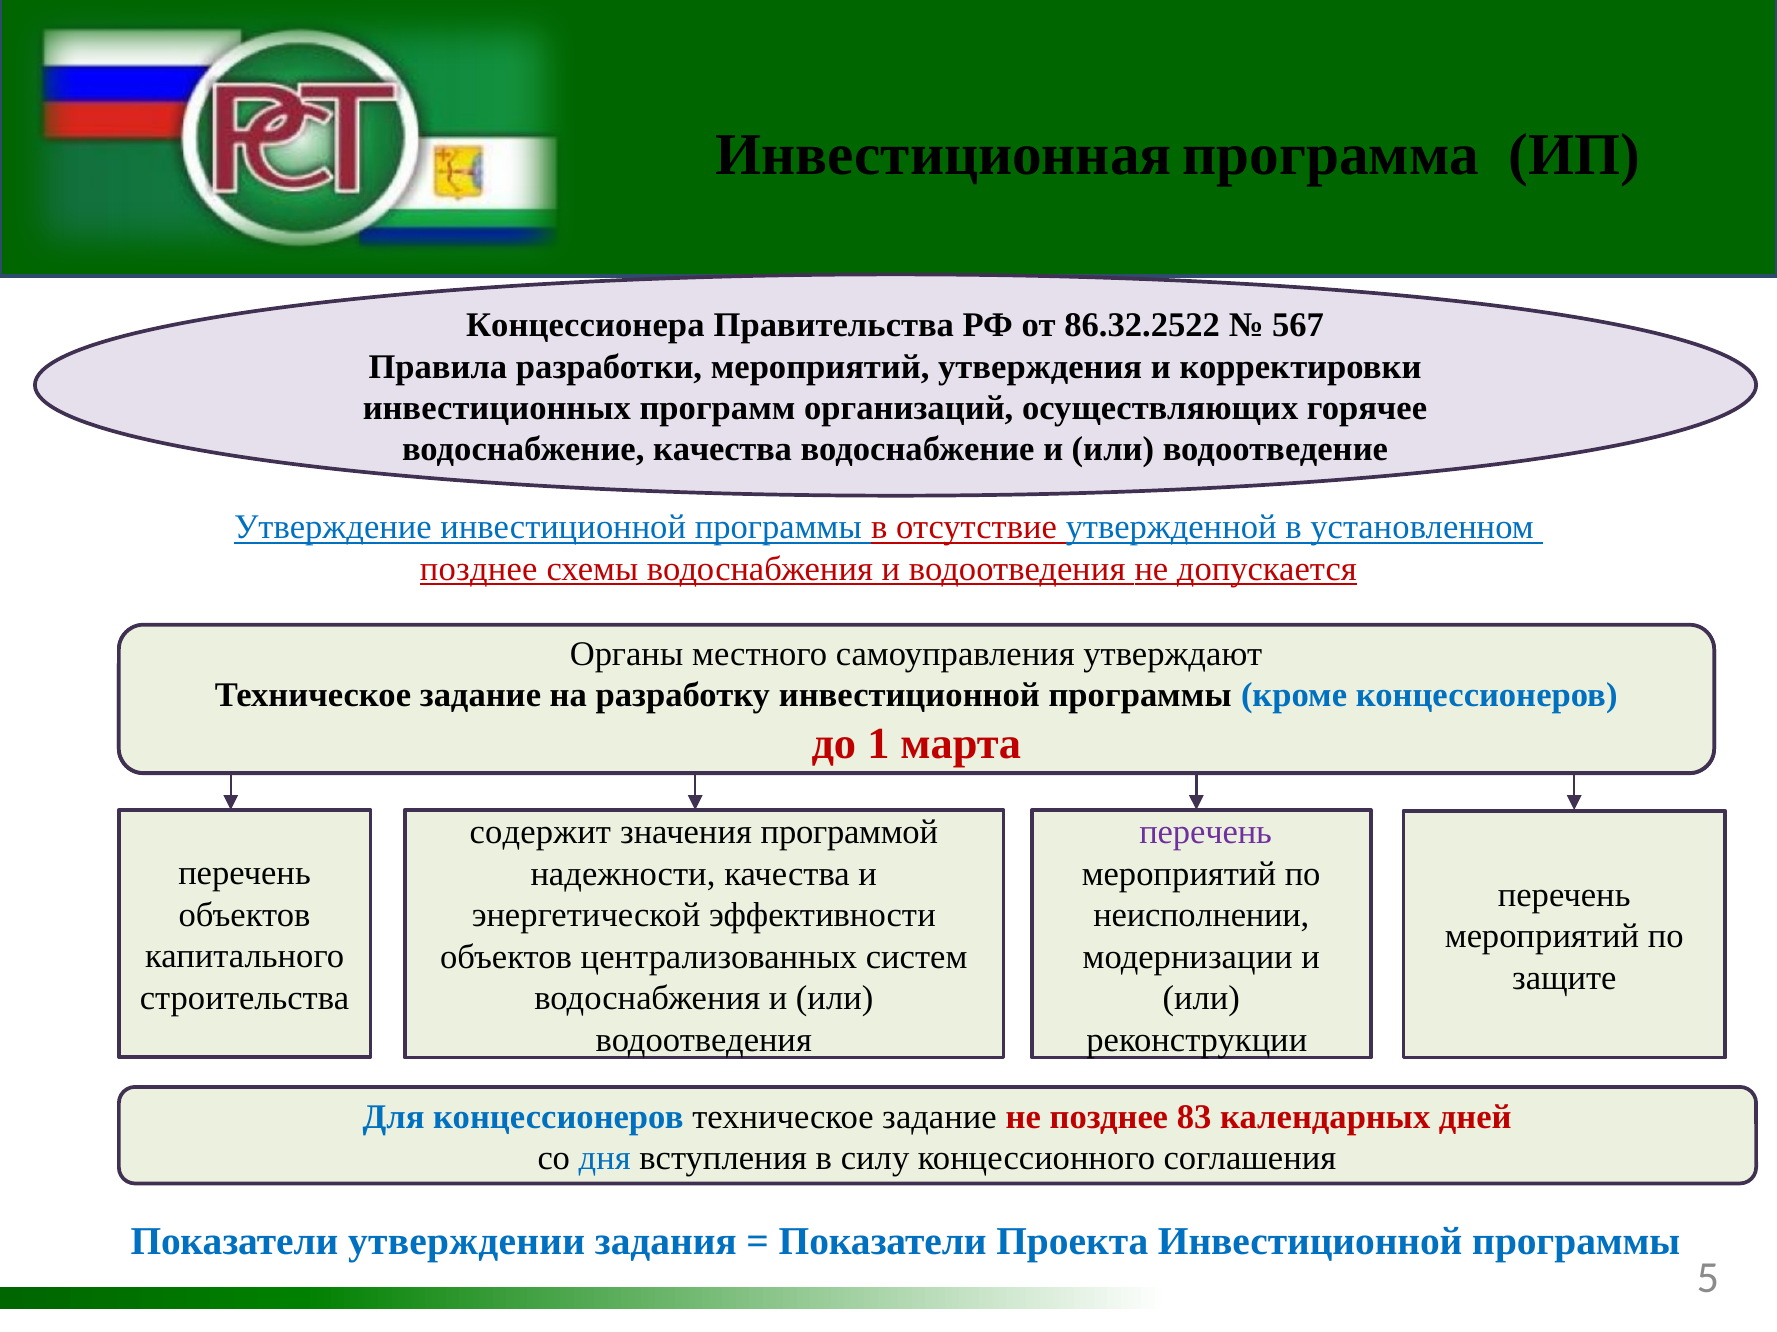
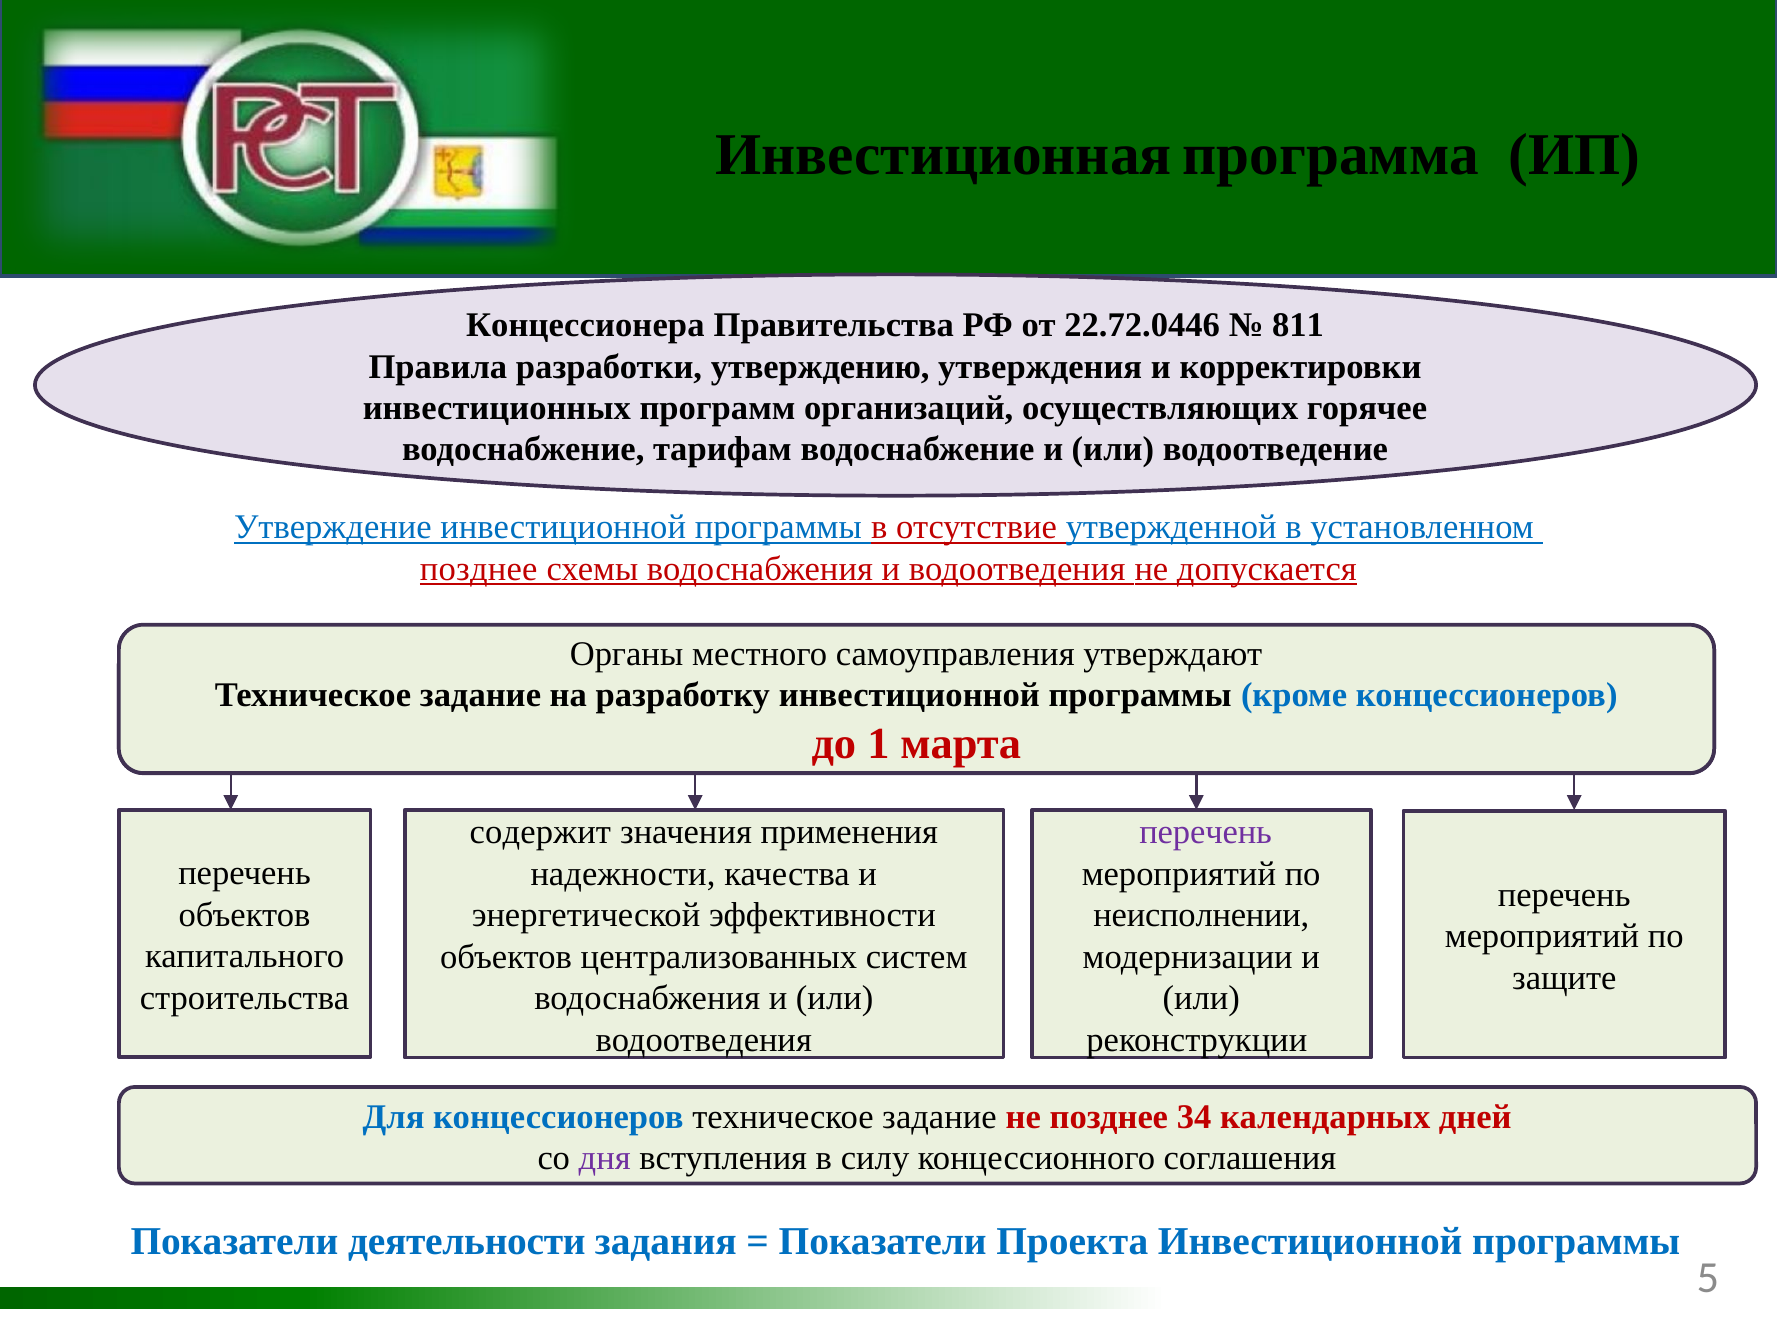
86.32.2522: 86.32.2522 -> 22.72.0446 (1142, 325)
567: 567 -> 811 (1298, 325)
разработки мероприятий: мероприятий -> утверждению (820, 367)
водоснабжение качества: качества -> тарифам (722, 450)
программой: программой -> применения (849, 833)
83: 83 -> 34 (1194, 1117)
дня colour: blue -> purple (605, 1159)
утверждении: утверждении -> деятельности (467, 1242)
